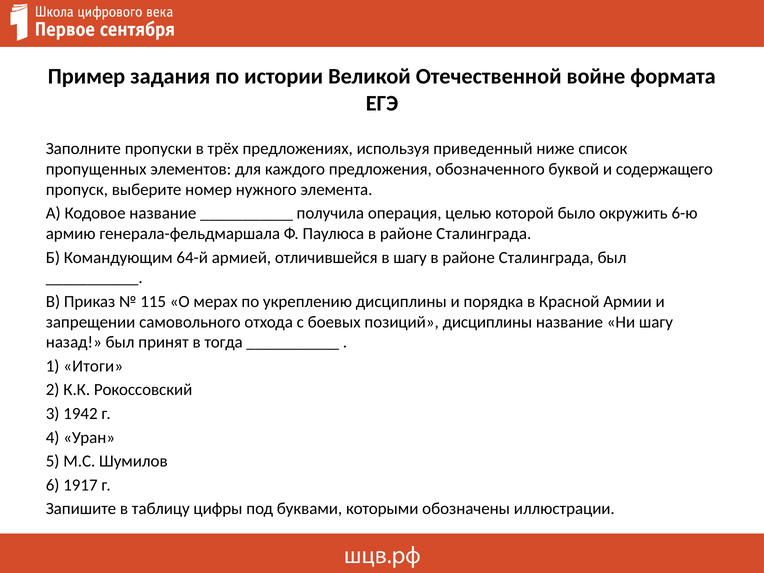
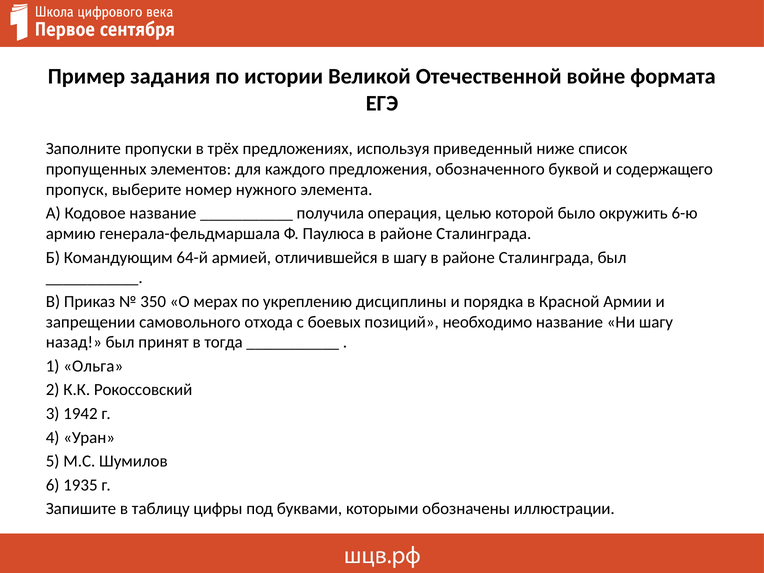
115: 115 -> 350 (153, 302)
позиций дисциплины: дисциплины -> необходимо (487, 322)
Итоги: Итоги -> Ольга (93, 366)
1917: 1917 -> 1935 (80, 485)
